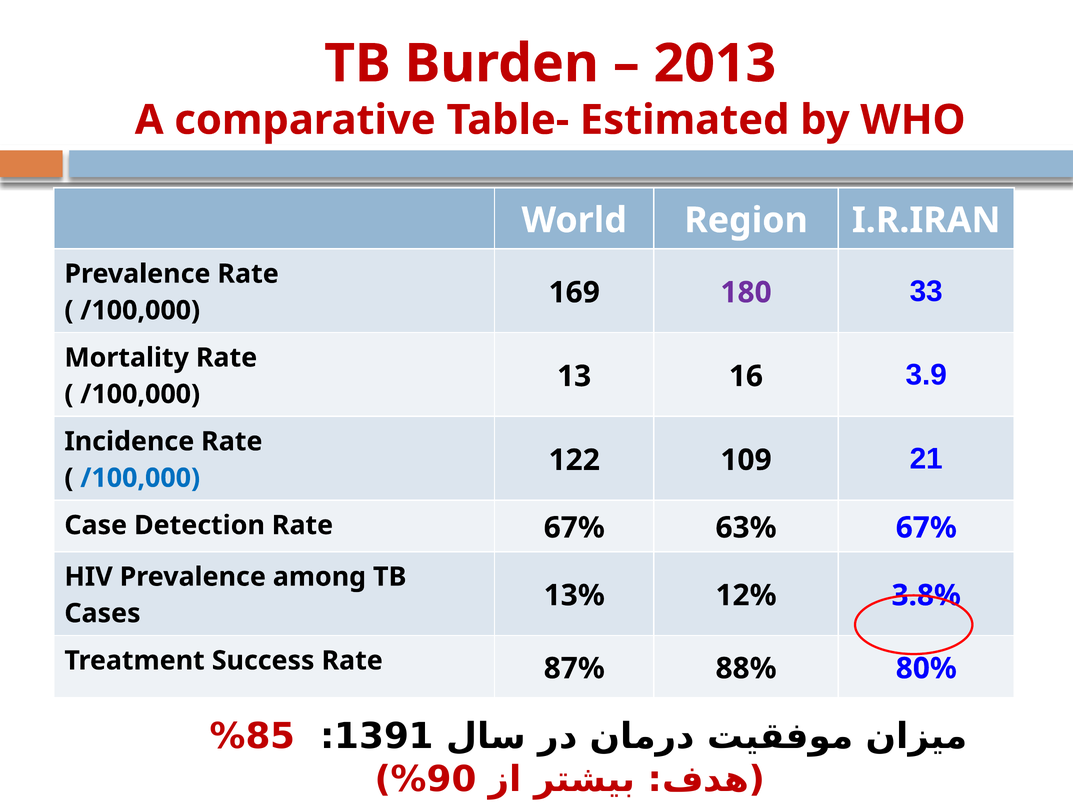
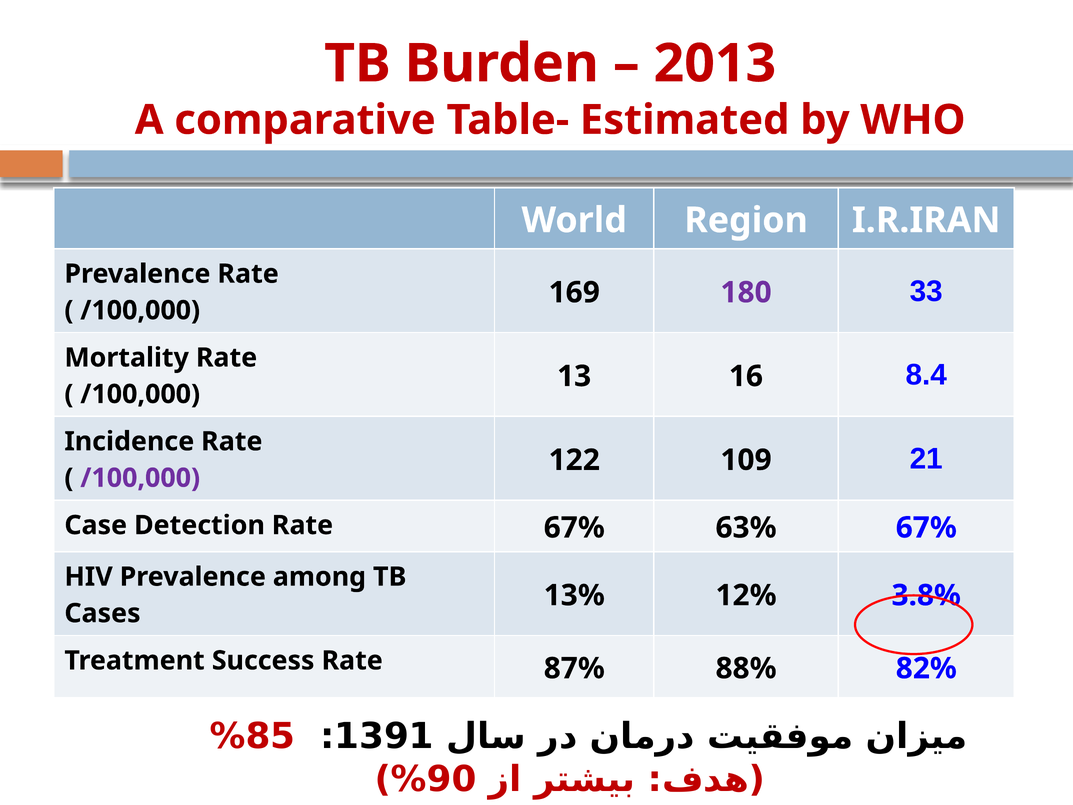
3.9: 3.9 -> 8.4 (926, 375)
/100,000 colour: blue -> purple (140, 478)
80%: 80% -> 82% (926, 668)
